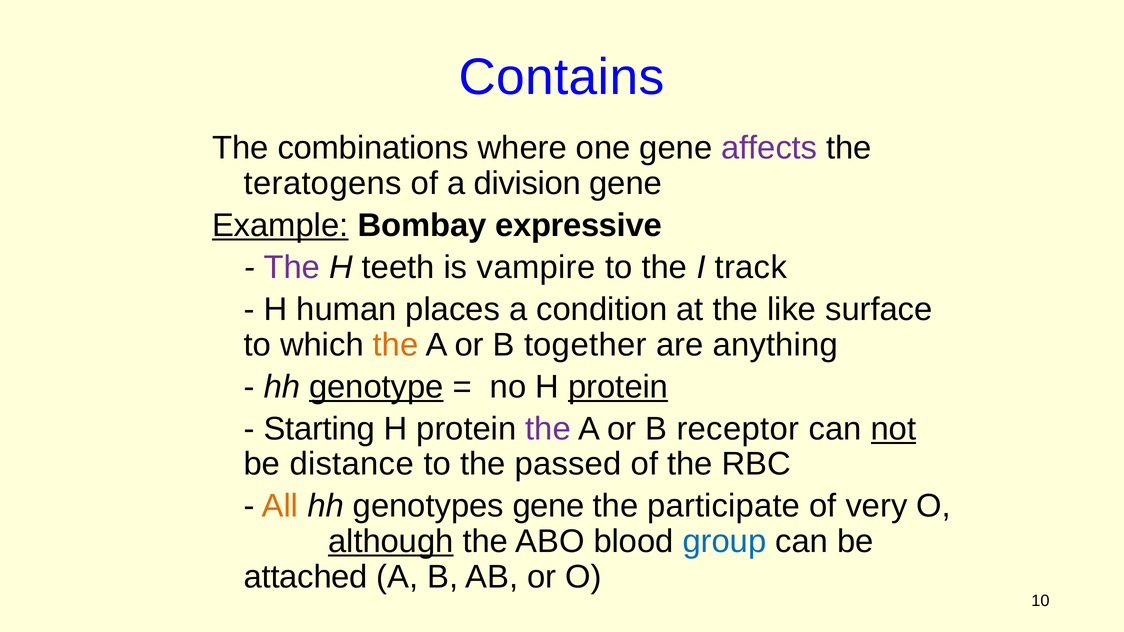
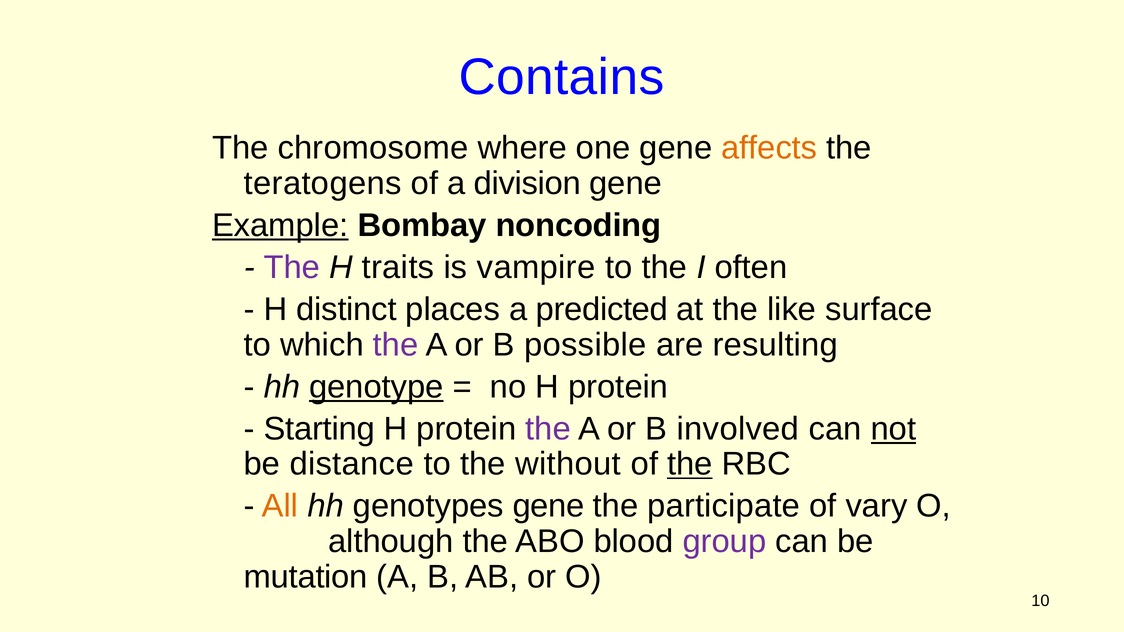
combinations: combinations -> chromosome (373, 148)
affects colour: purple -> orange (769, 148)
expressive: expressive -> noncoding (578, 226)
teeth: teeth -> traits (398, 268)
track: track -> often (751, 268)
human: human -> distinct (347, 310)
condition: condition -> predicted (602, 310)
the colour: orange -> purple (395, 345)
together: together -> possible (585, 345)
anything: anything -> resulting (775, 345)
protein underline: present -> none (618, 387)
receptor: receptor -> involved (738, 429)
passed: passed -> without (568, 464)
the underline: none -> present (690, 464)
very: very -> vary (876, 506)
although underline: present -> none (391, 542)
group colour: blue -> purple (724, 542)
attached: attached -> mutation (306, 577)
